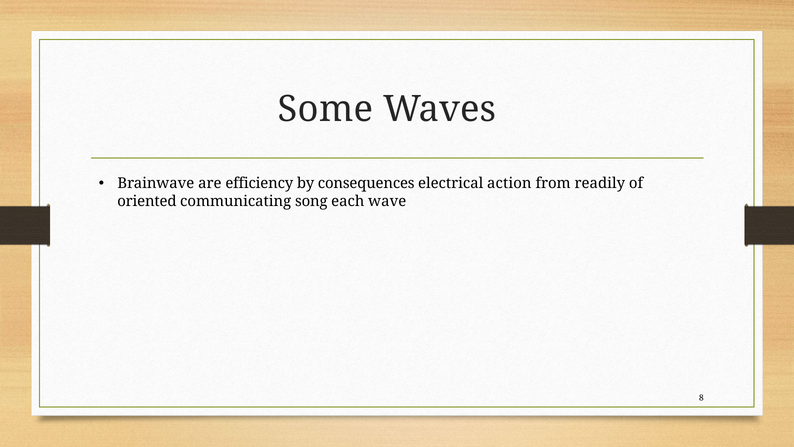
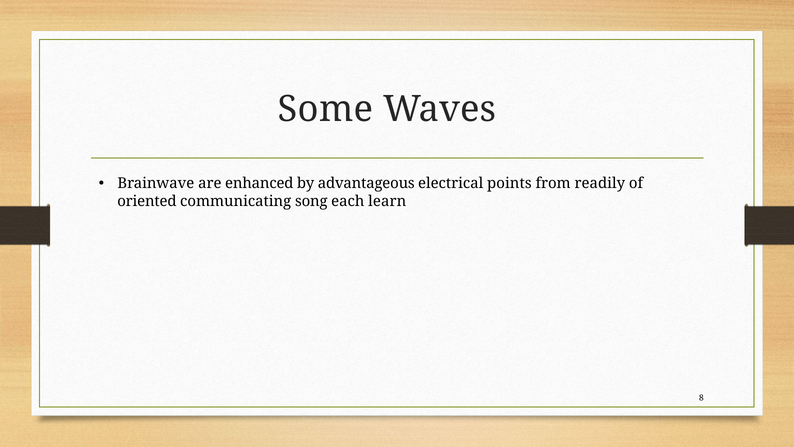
efficiency: efficiency -> enhanced (259, 183)
consequences: consequences -> advantageous (366, 183)
action: action -> points (509, 183)
wave: wave -> learn (387, 201)
